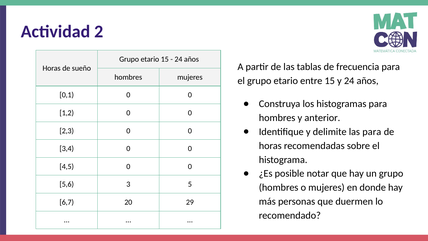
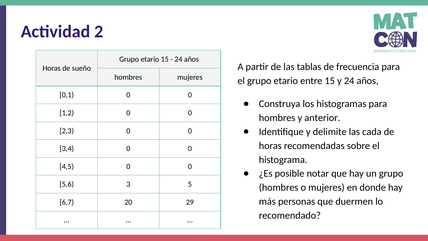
las para: para -> cada (372, 132)
